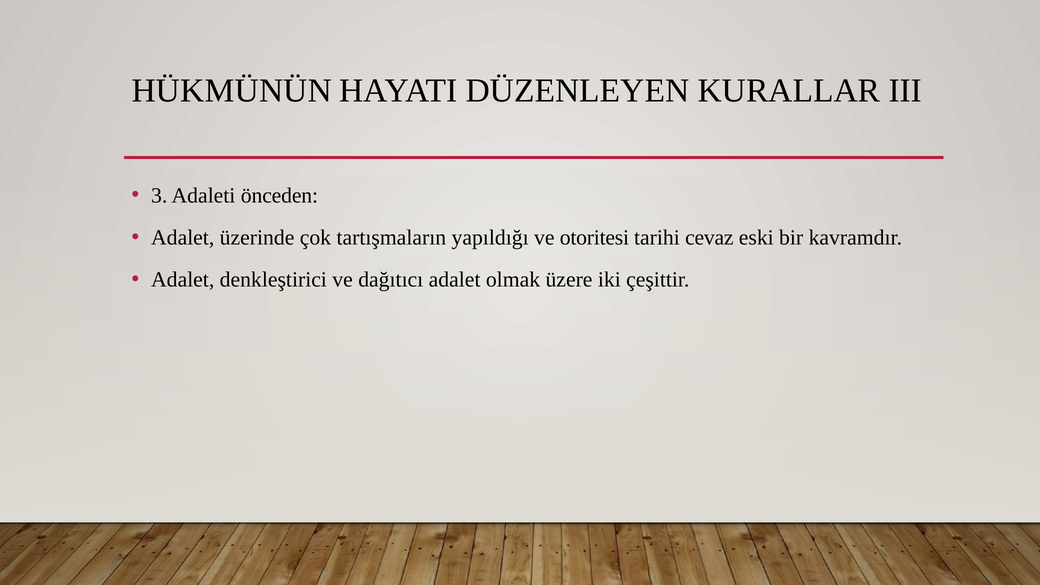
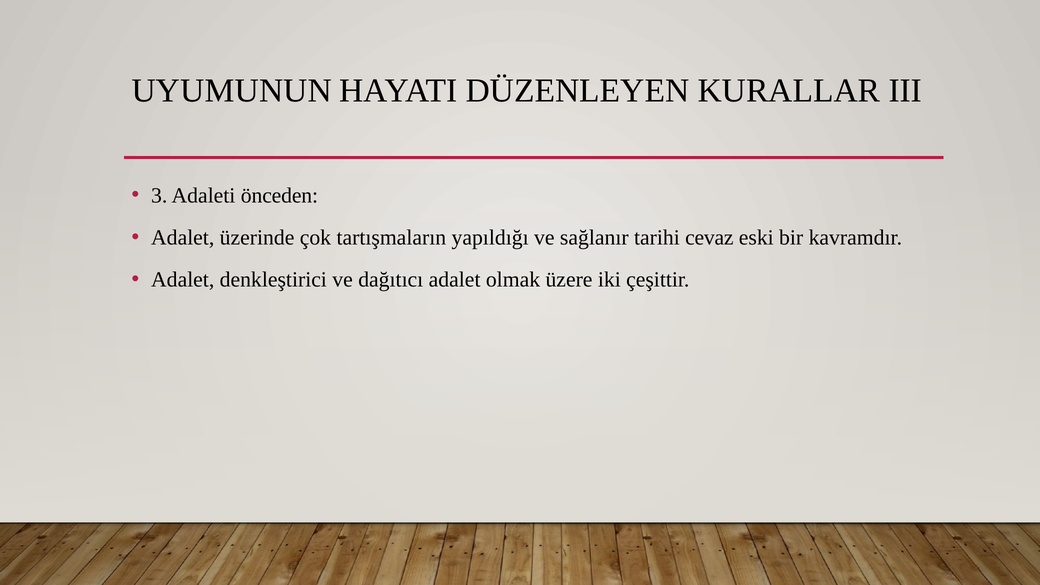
HÜKMÜNÜN: HÜKMÜNÜN -> UYUMUNUN (232, 90)
otoritesi: otoritesi -> sağlanır (594, 238)
